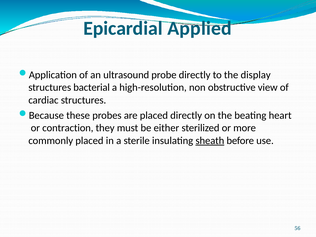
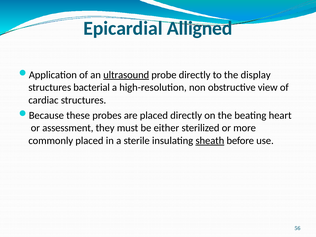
Applied: Applied -> Alligned (200, 28)
ultrasound underline: none -> present (126, 75)
contraction: contraction -> assessment (68, 128)
